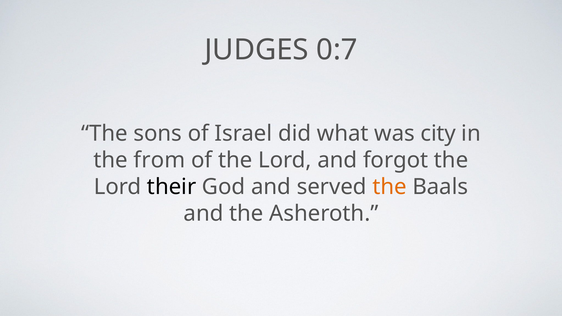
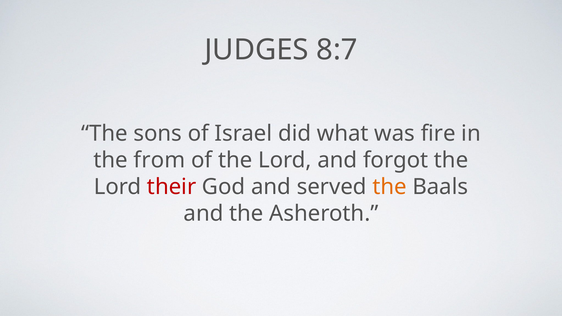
0:7: 0:7 -> 8:7 (337, 50)
city: city -> fire (438, 134)
their colour: black -> red (172, 187)
